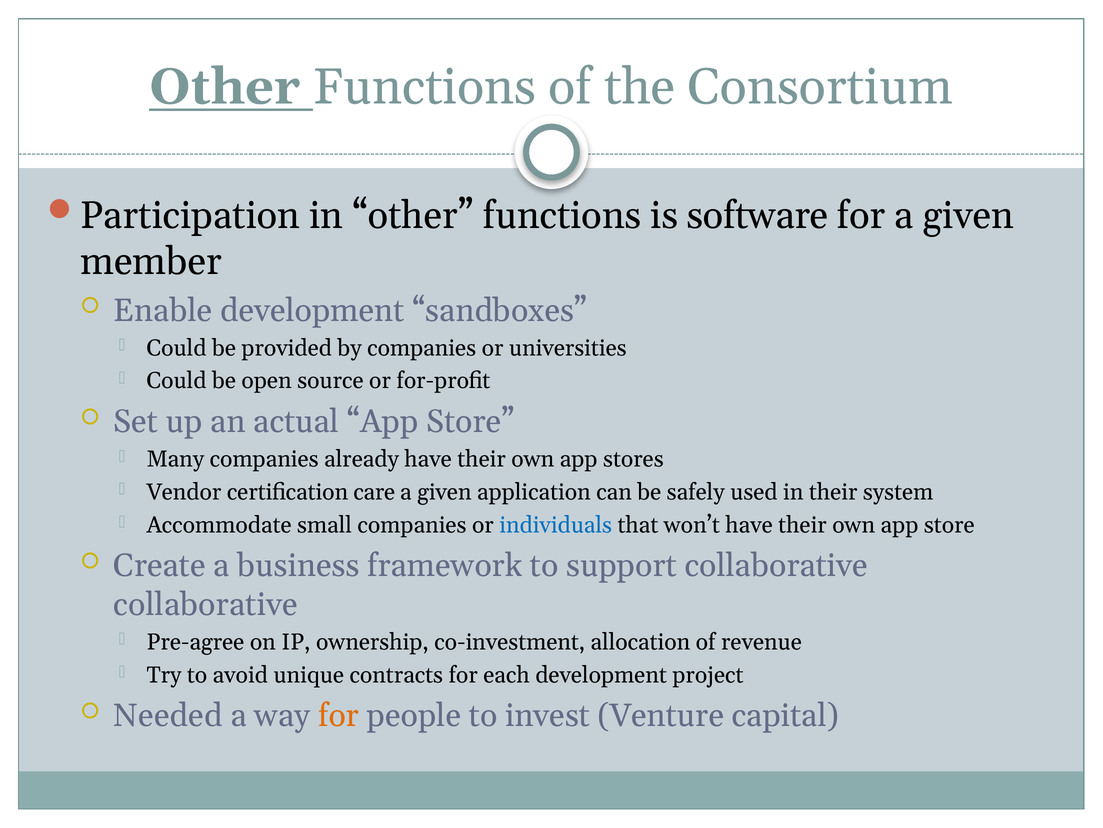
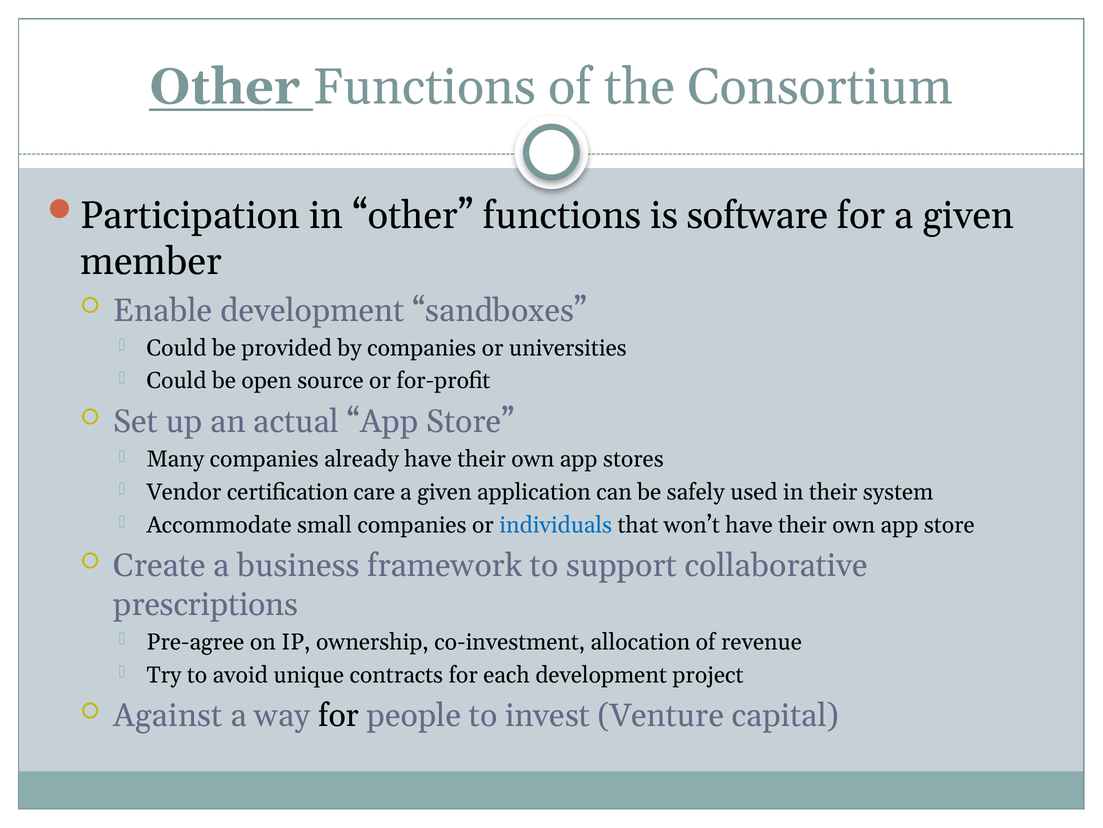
collaborative: collaborative -> prescriptions (206, 604)
Needed: Needed -> Against (168, 715)
for colour: orange -> black (339, 715)
